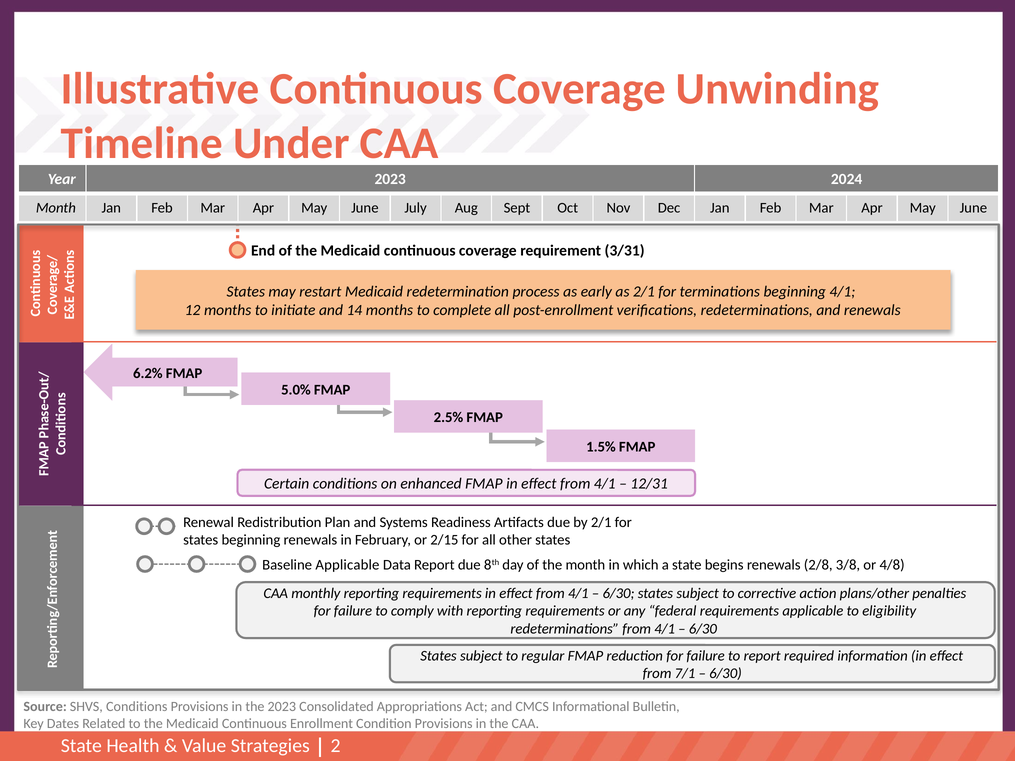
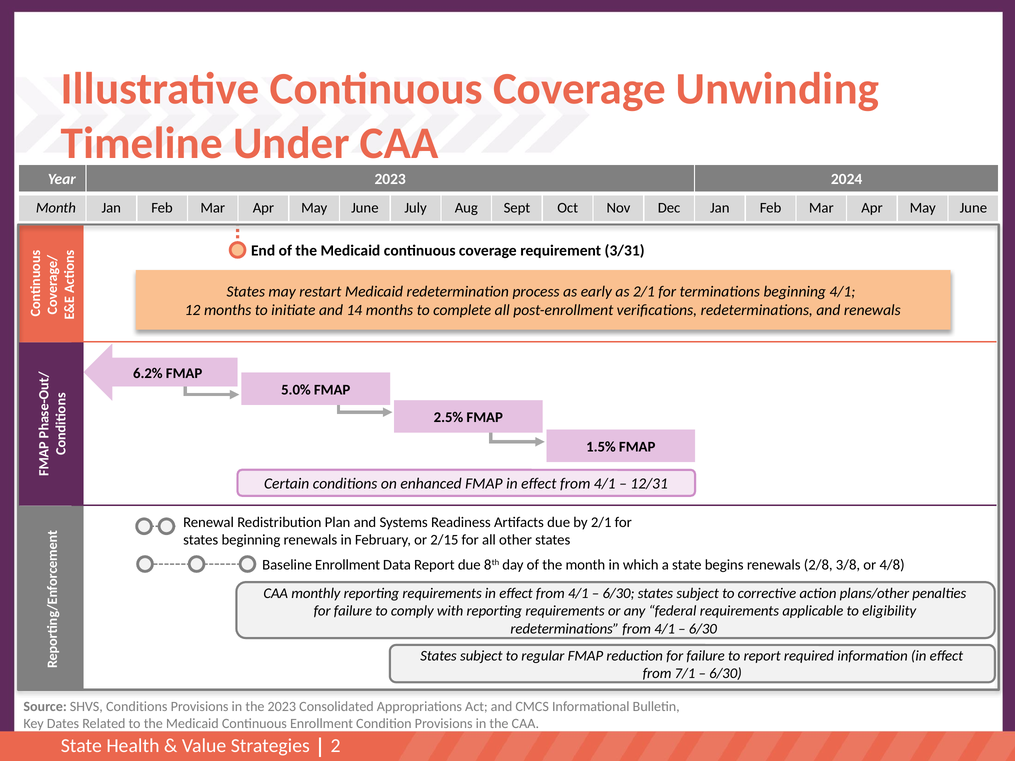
Baseline Applicable: Applicable -> Enrollment (348, 565)
